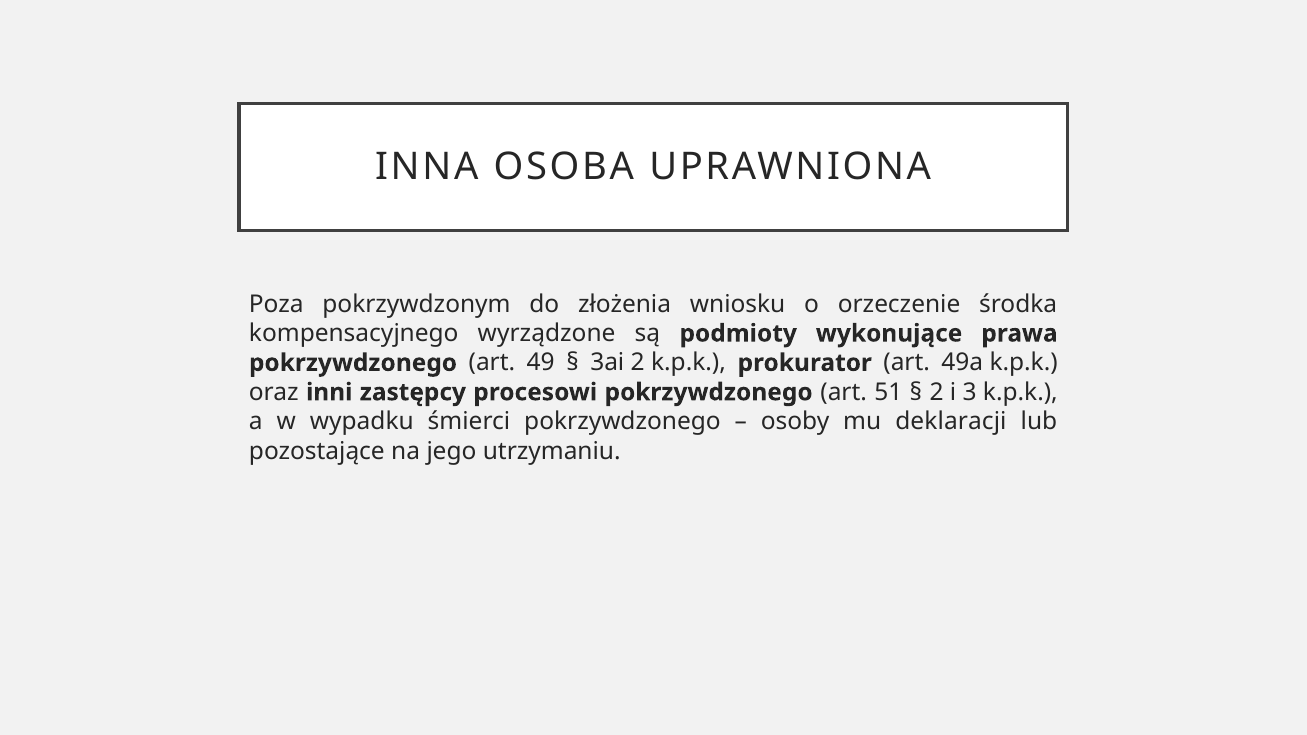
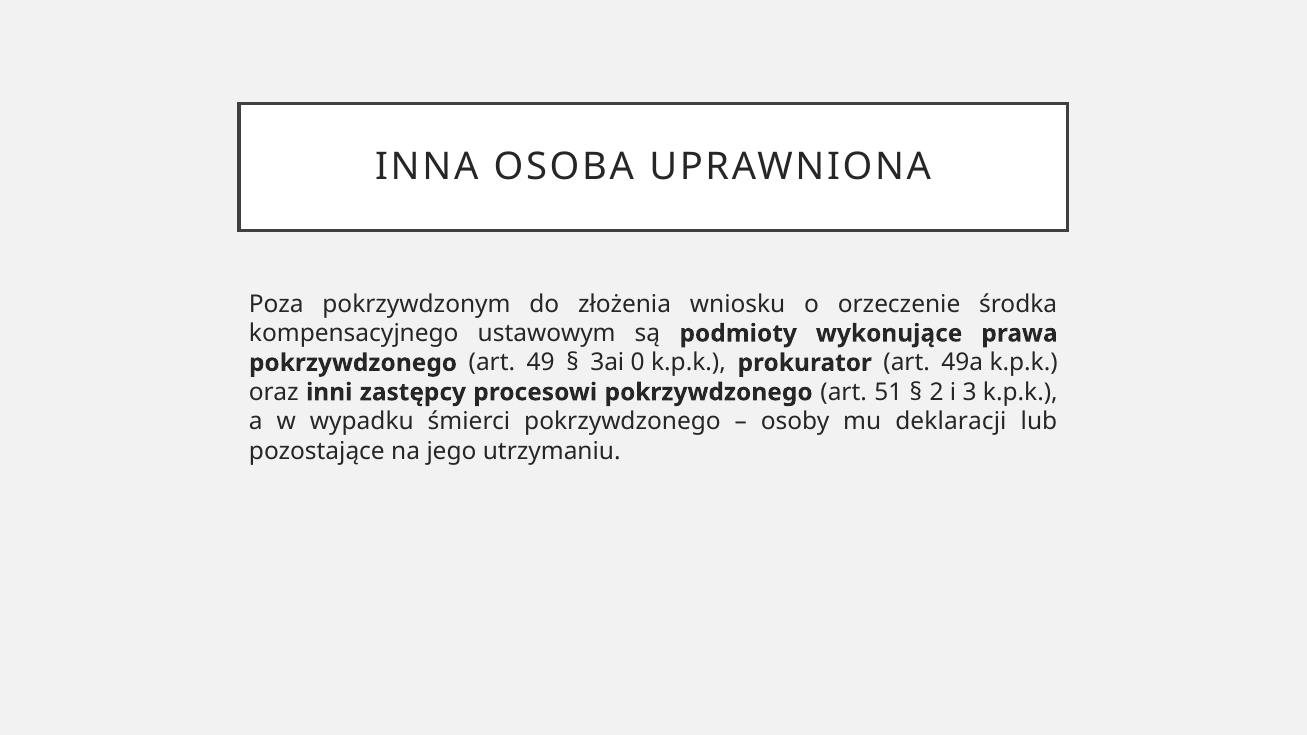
wyrządzone: wyrządzone -> ustawowym (547, 334)
3ai 2: 2 -> 0 (638, 363)
